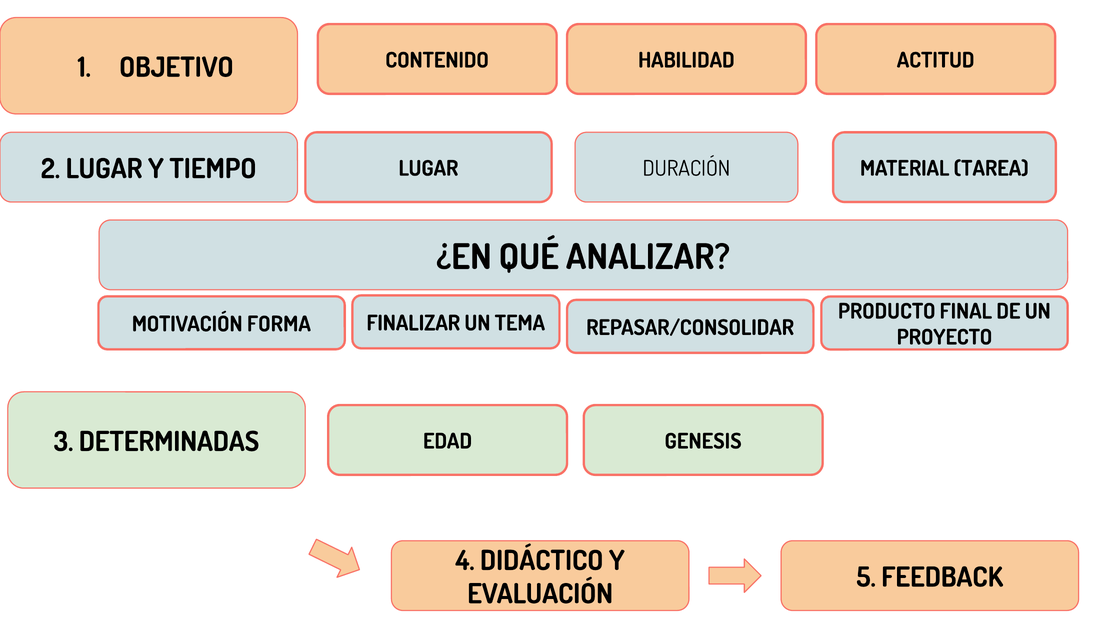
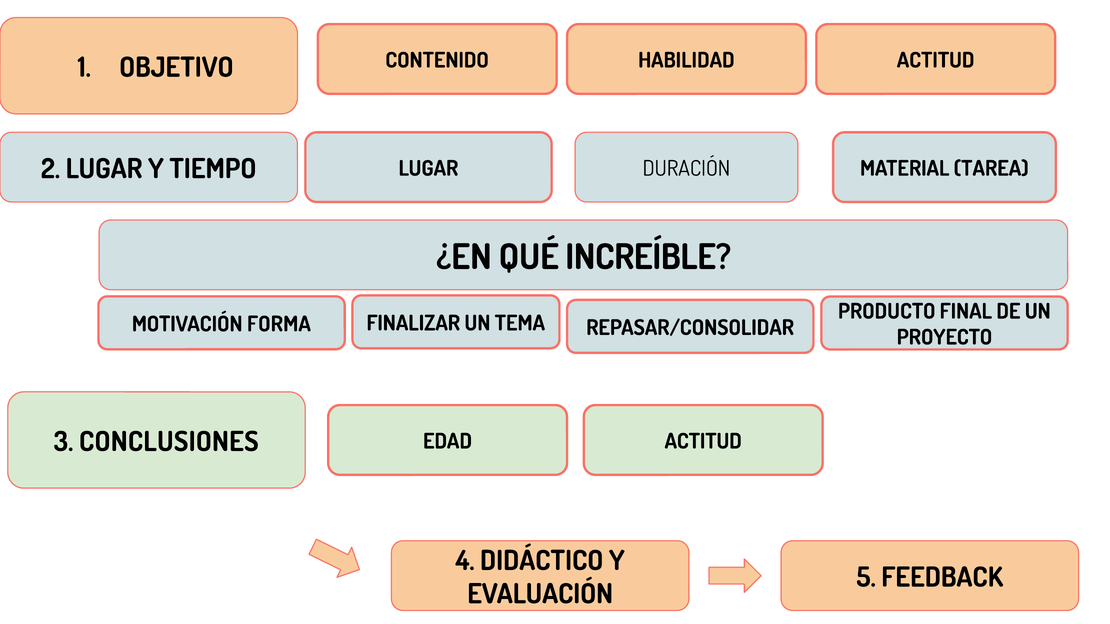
ANALIZAR: ANALIZAR -> INCREÍBLE (648, 258)
DETERMINADAS: DETERMINADAS -> CONCLUSIONES (169, 442)
EDAD GENESIS: GENESIS -> ACTITUD (703, 442)
